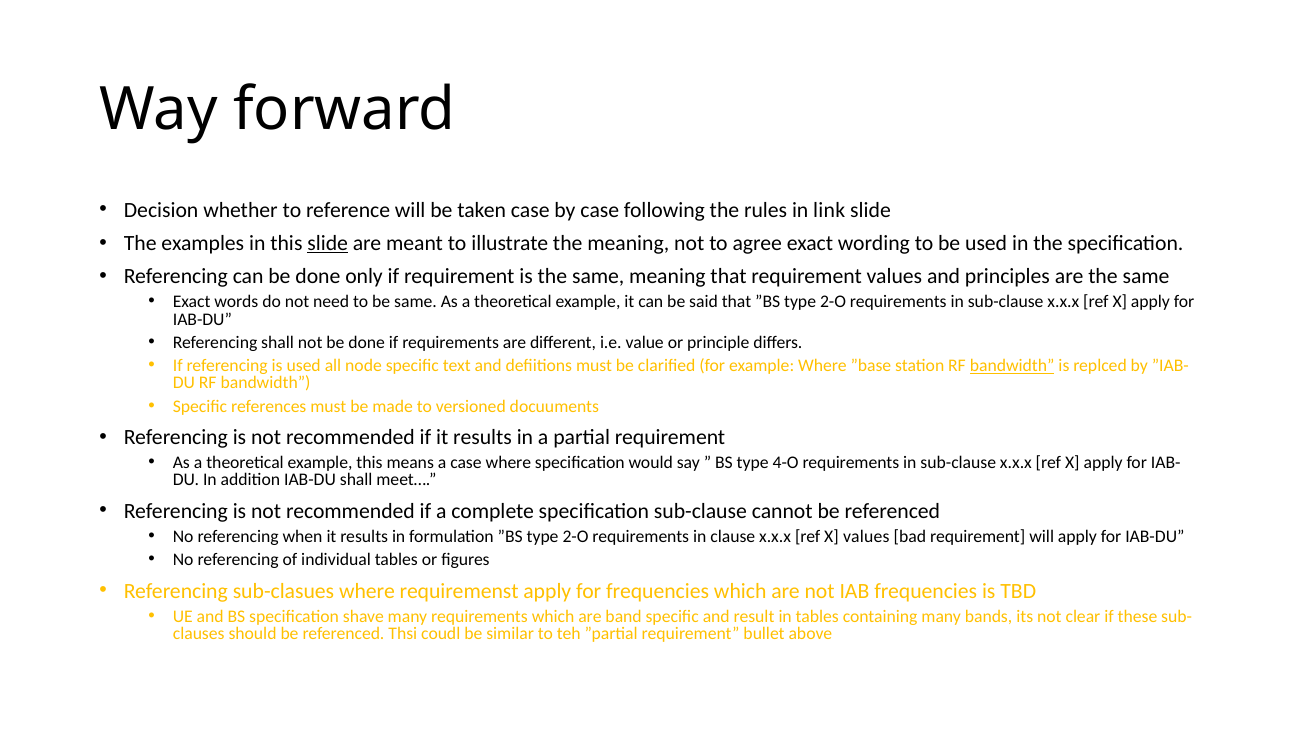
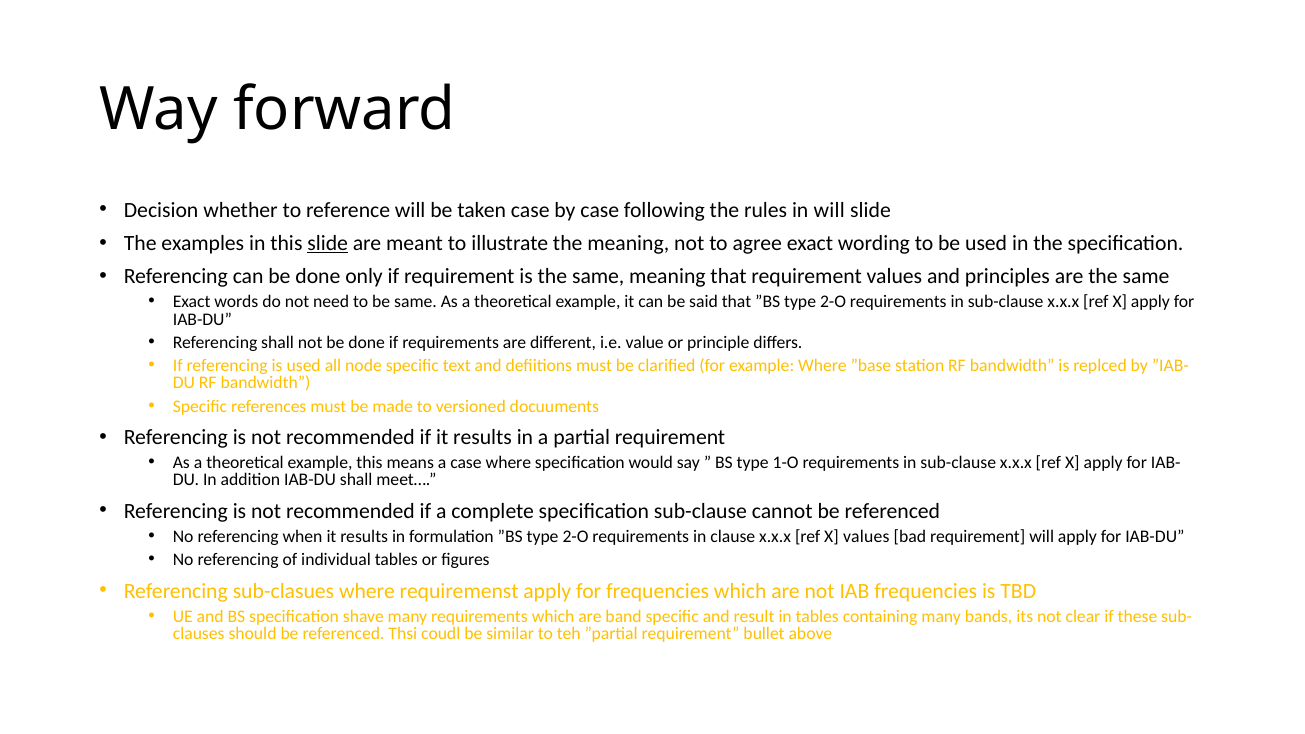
in link: link -> will (829, 210)
bandwidth underline: present -> none (1012, 366)
4-O: 4-O -> 1-O (786, 463)
